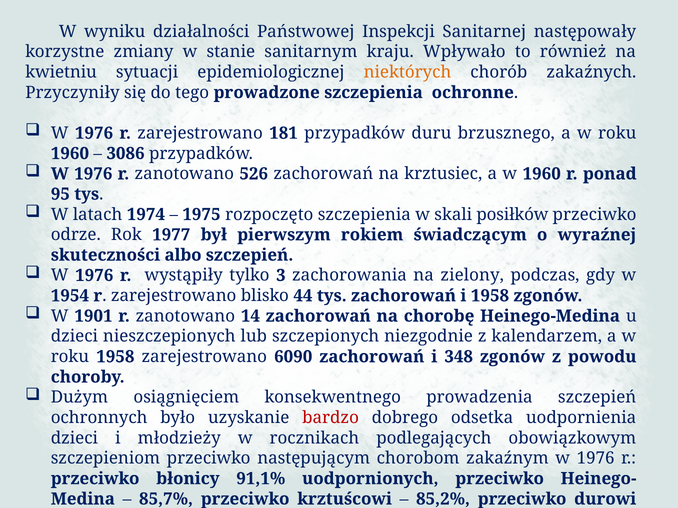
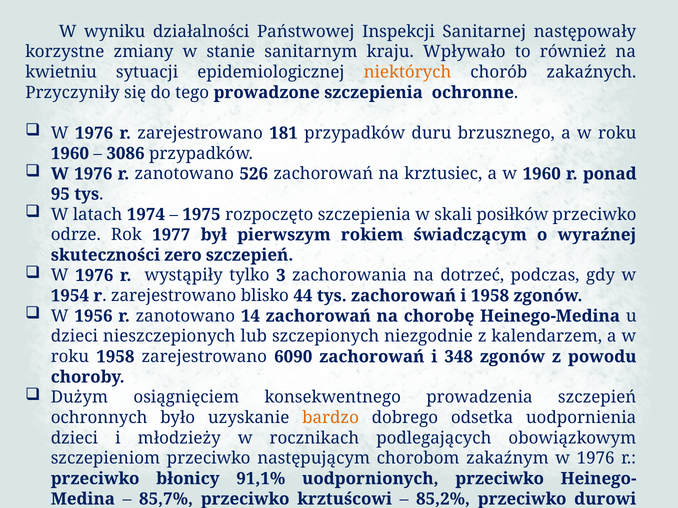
albo: albo -> zero (183, 255)
zielony: zielony -> dotrzeć (472, 276)
1901: 1901 -> 1956 (93, 316)
bardzo colour: red -> orange (331, 418)
